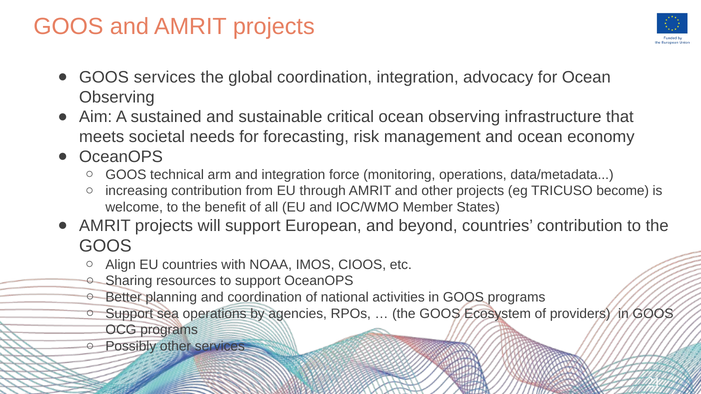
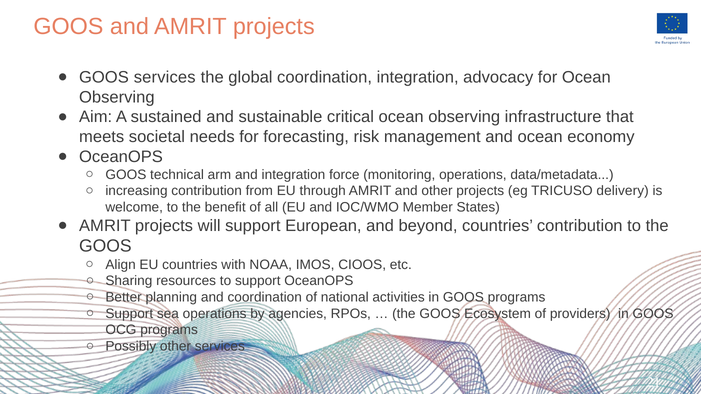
become: become -> delivery (623, 191)
